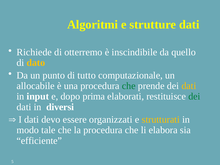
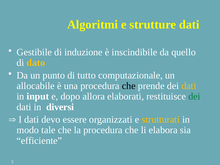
Richiede: Richiede -> Gestibile (34, 52)
otterremo: otterremo -> induzione (83, 52)
che colour: green -> black (129, 86)
prima: prima -> allora (94, 96)
